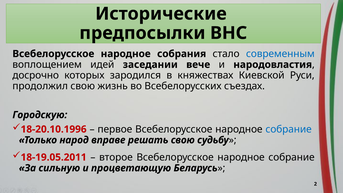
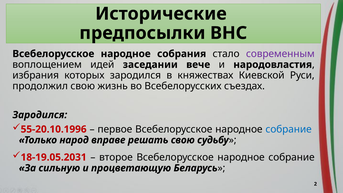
современным colour: blue -> purple (280, 54)
досрочно: досрочно -> избрания (36, 75)
Городскую: Городскую -> Зародился (40, 115)
18-20.10.1996: 18-20.10.1996 -> 55-20.10.1996 (54, 129)
18-19.05.2011: 18-19.05.2011 -> 18-19.05.2031 (54, 157)
